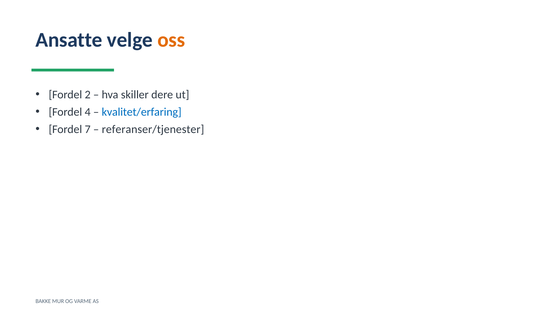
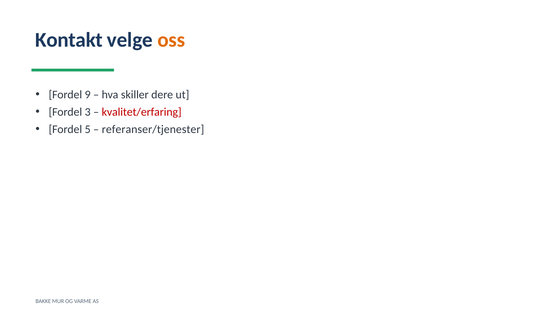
Ansatte: Ansatte -> Kontakt (69, 40)
2: 2 -> 9 (88, 95)
4: 4 -> 3 (88, 112)
kvalitet/erfaring colour: blue -> red (142, 112)
7: 7 -> 5 (88, 130)
